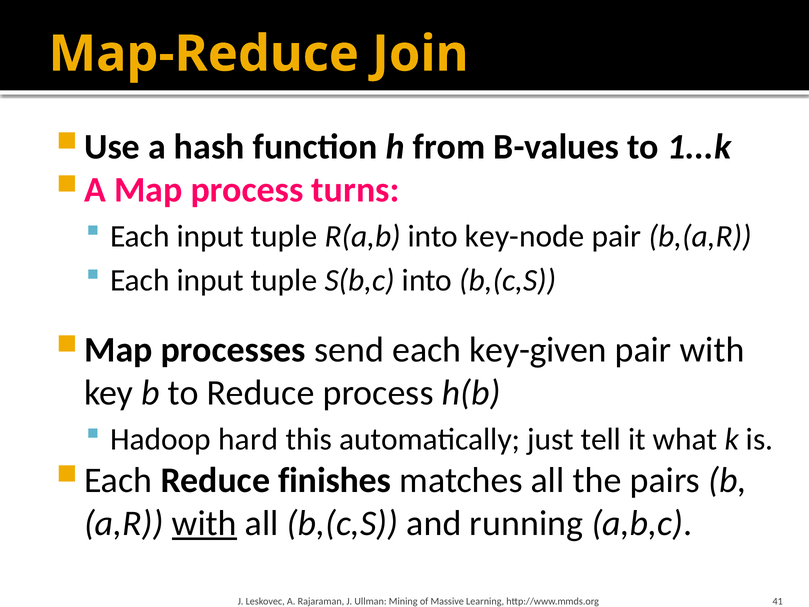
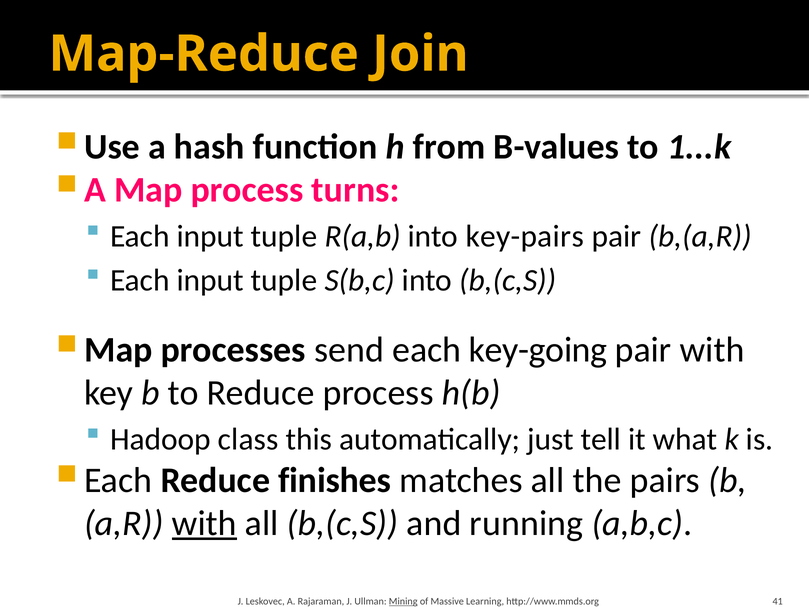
key-node: key-node -> key-pairs (525, 236)
key-given: key-given -> key-going (538, 350)
hard: hard -> class (248, 439)
Mining underline: none -> present (403, 601)
